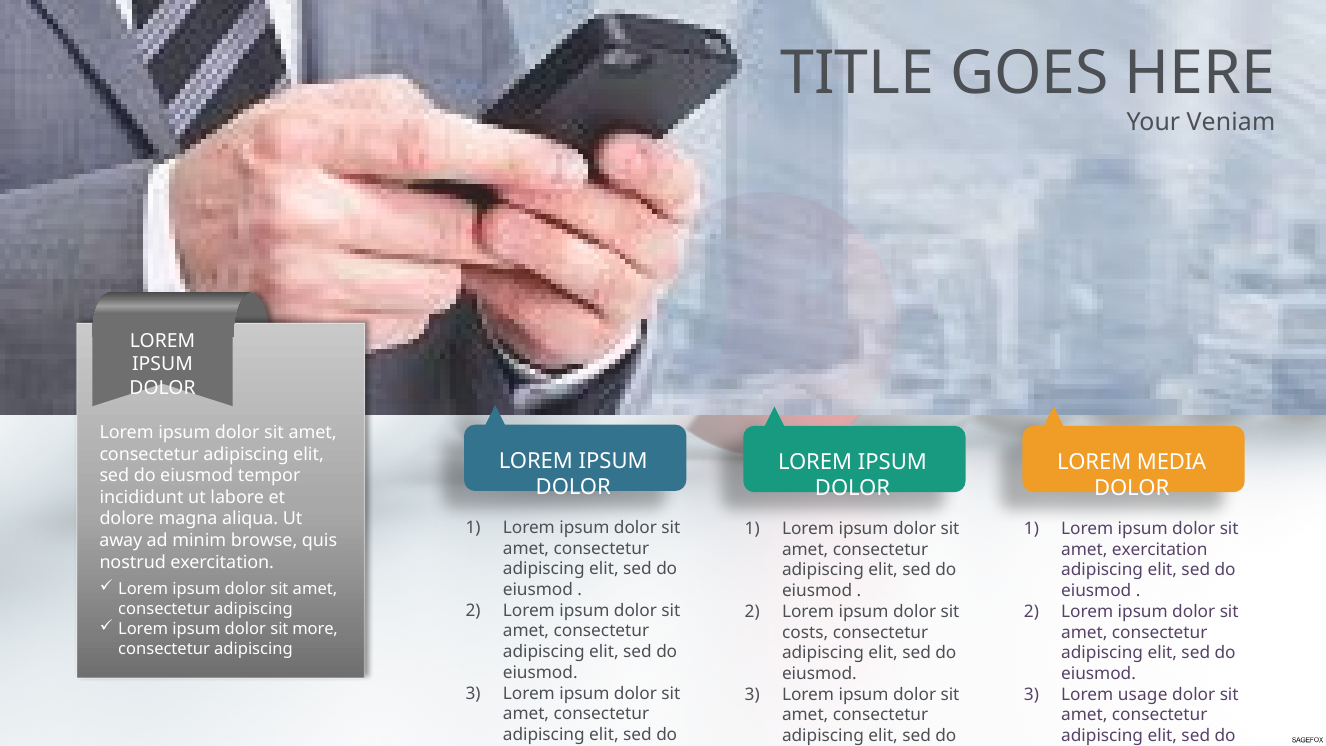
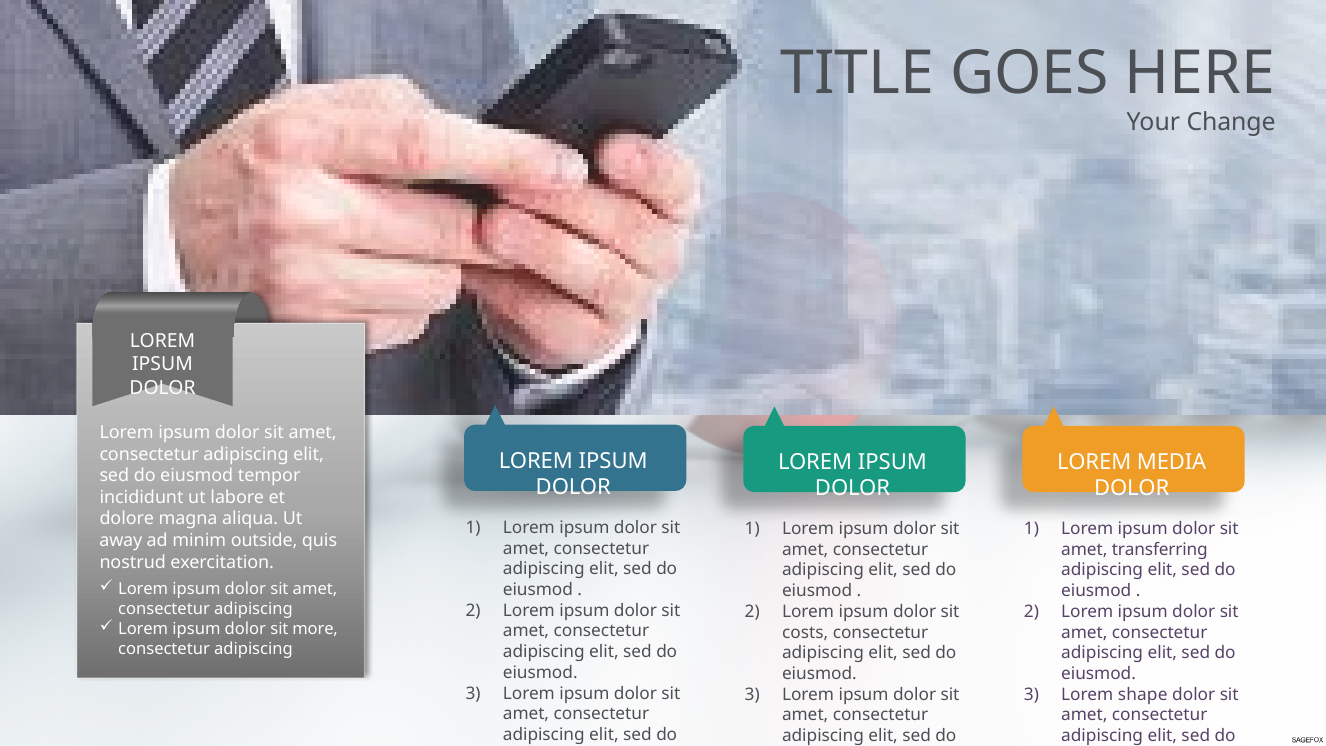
Veniam: Veniam -> Change (1231, 122)
browse: browse -> outside (264, 541)
amet exercitation: exercitation -> transferring (1160, 549)
usage: usage -> shape (1143, 694)
